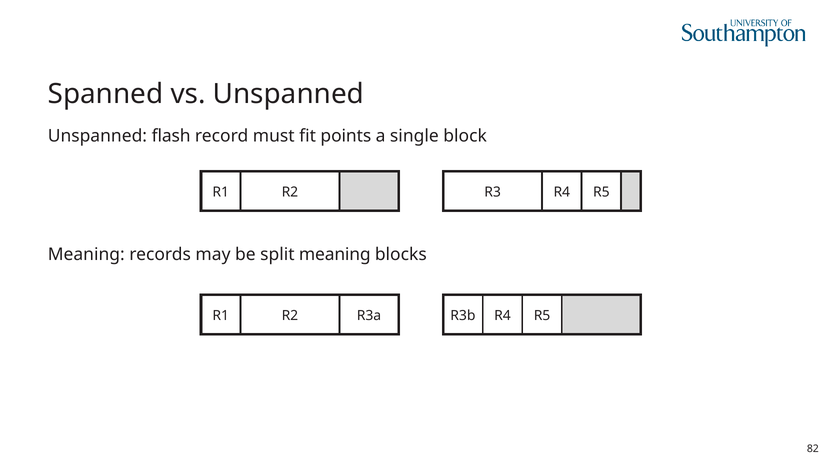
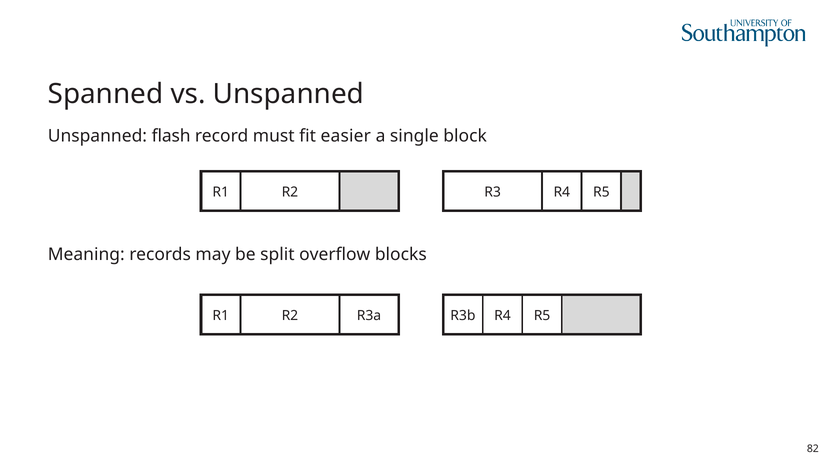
points: points -> easier (346, 136)
split meaning: meaning -> overflow (335, 255)
